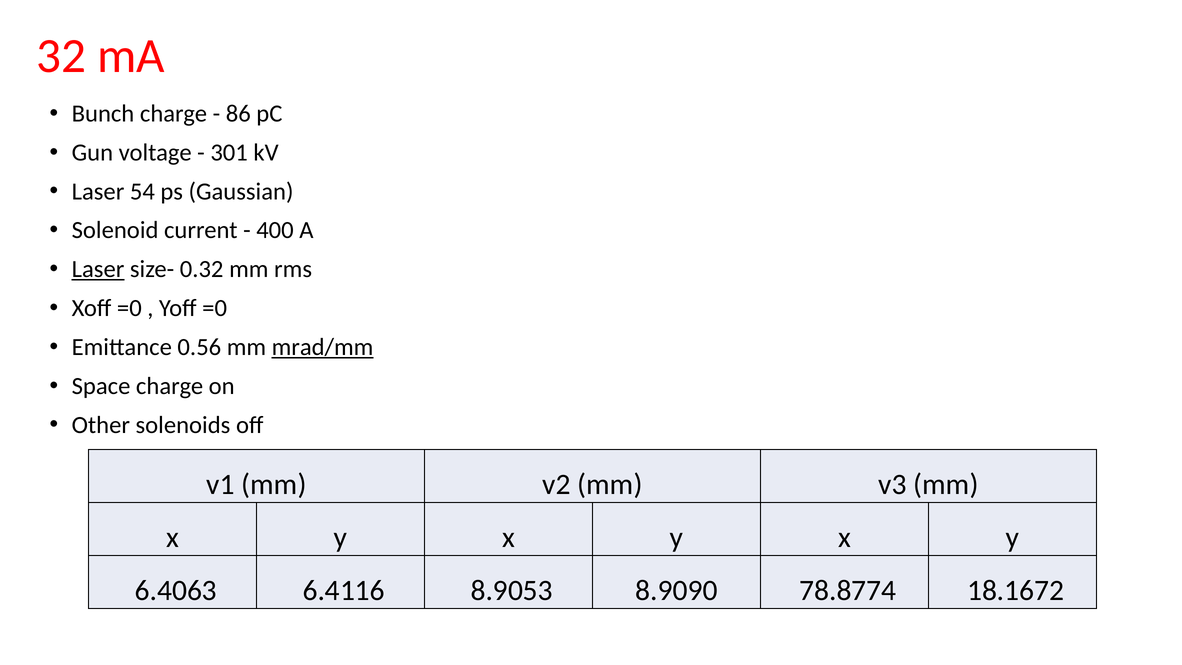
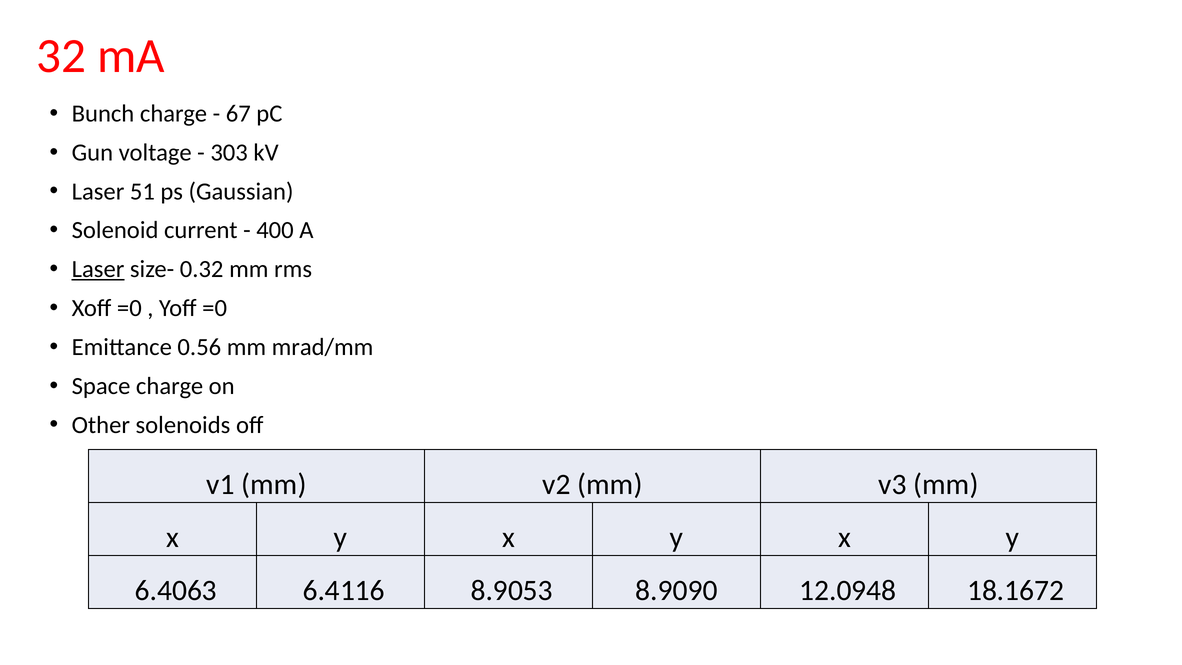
86: 86 -> 67 (238, 114)
301: 301 -> 303 (229, 152)
54: 54 -> 51 (142, 191)
mrad/mm underline: present -> none (323, 347)
78.8774: 78.8774 -> 12.0948 (848, 591)
